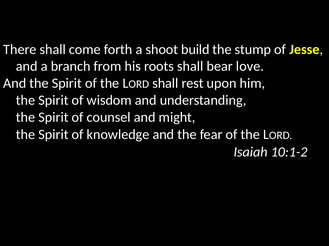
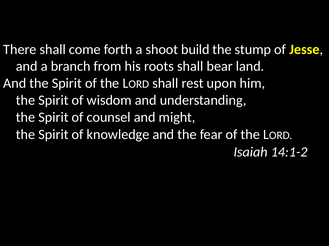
love: love -> land (250, 66)
10:1-2: 10:1-2 -> 14:1-2 (289, 153)
